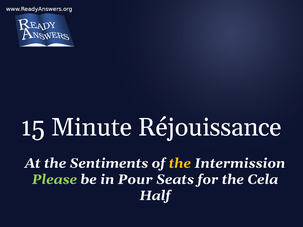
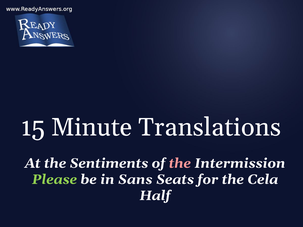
Réjouissance: Réjouissance -> Translations (210, 127)
the colour: yellow -> pink (180, 163)
Pour: Pour -> Sans (135, 180)
